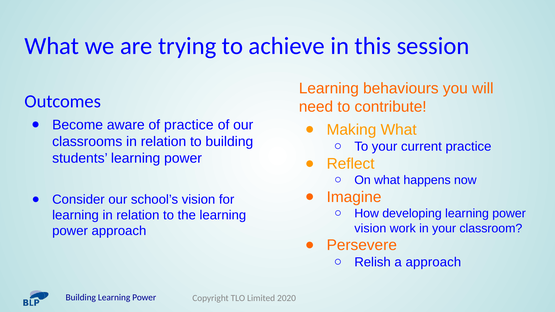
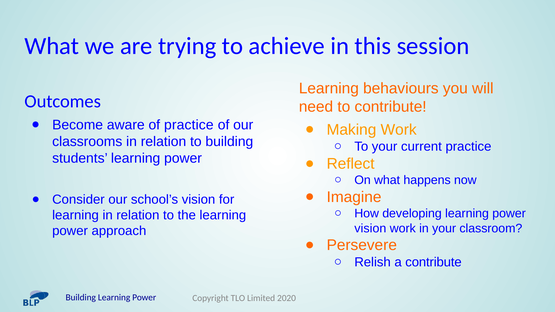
Making What: What -> Work (399, 130)
a approach: approach -> contribute (434, 262)
